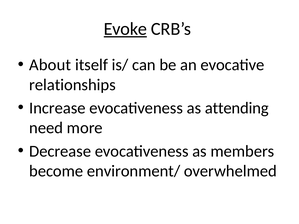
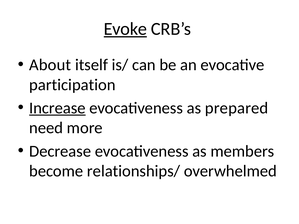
relationships: relationships -> participation (72, 85)
Increase underline: none -> present (57, 108)
attending: attending -> prepared (237, 108)
environment/: environment/ -> relationships/ (134, 171)
